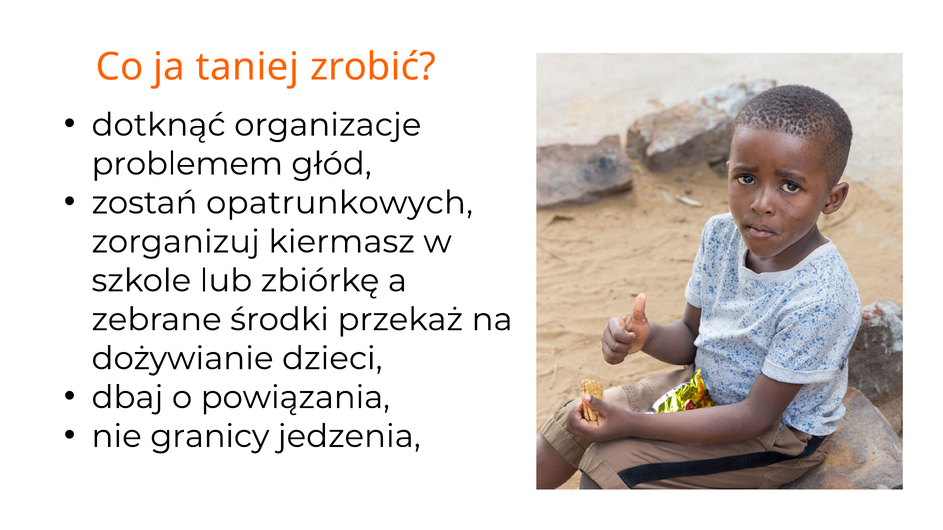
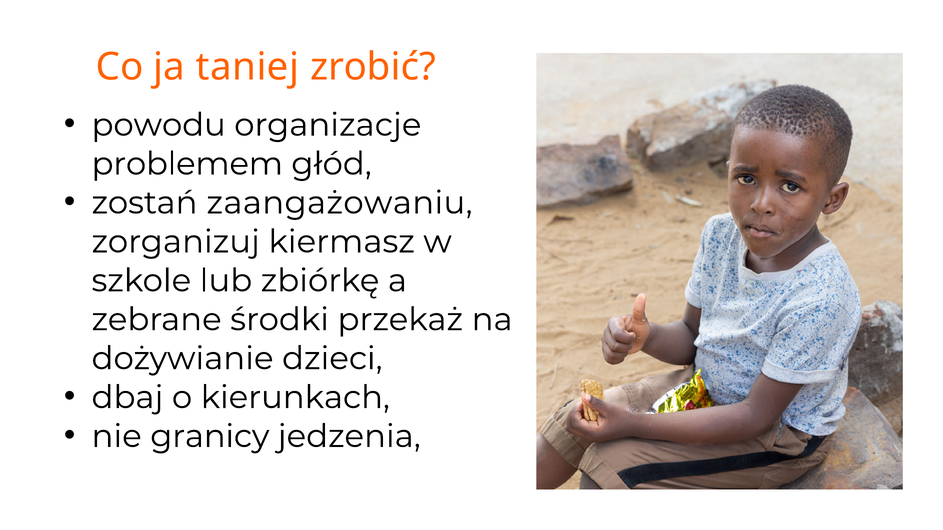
dotknąć: dotknąć -> powodu (159, 125)
opatrunkowych: opatrunkowych -> zaangażowaniu (339, 203)
powiązania: powiązania -> kierunkach (295, 398)
